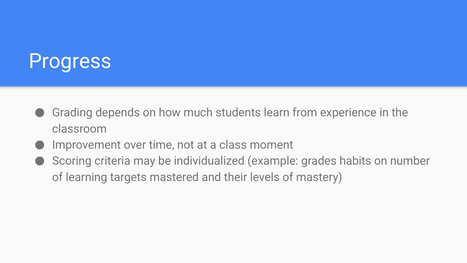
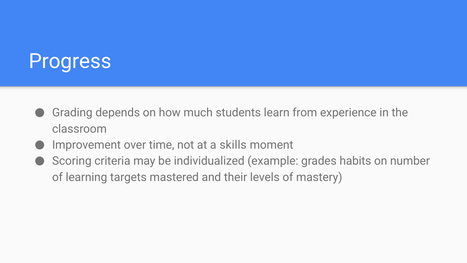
class: class -> skills (233, 145)
